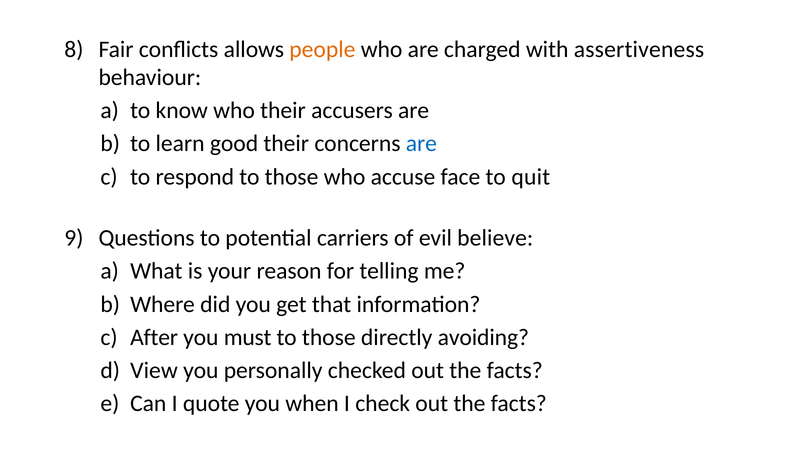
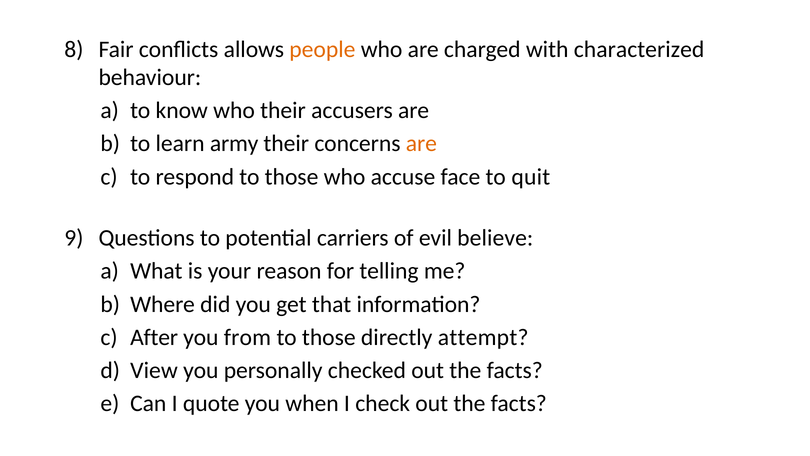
assertiveness: assertiveness -> characterized (639, 49)
good: good -> army (234, 144)
are colour: blue -> orange (421, 144)
must: must -> from (247, 337)
avoiding: avoiding -> attempt (483, 337)
